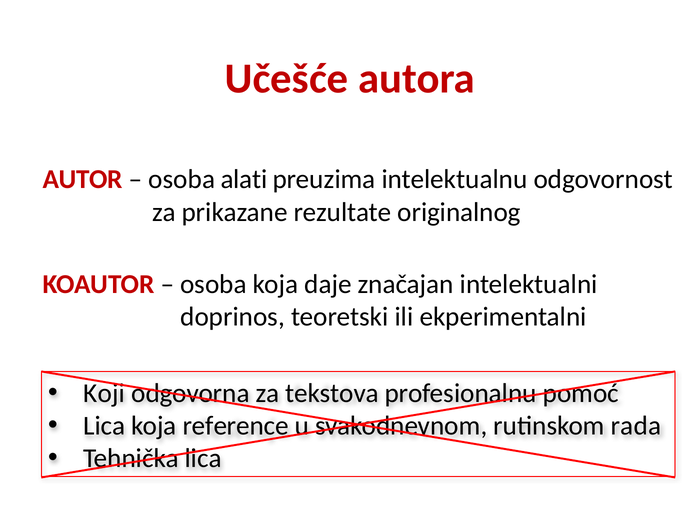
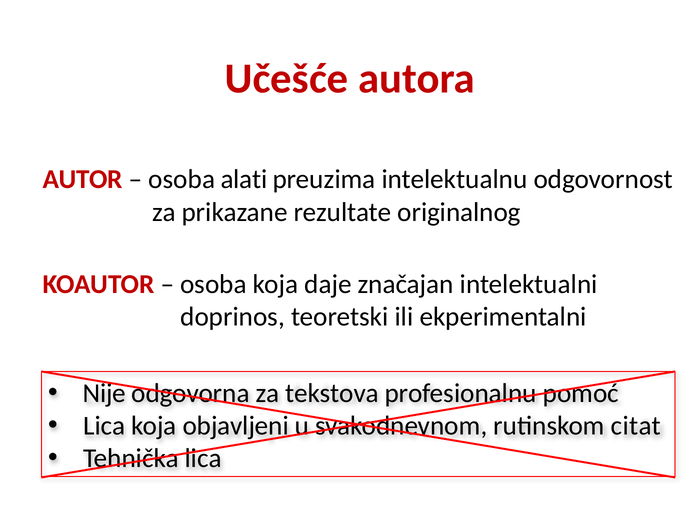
Koji: Koji -> Nije (104, 393)
reference: reference -> objavljeni (236, 426)
rada: rada -> citat (636, 426)
